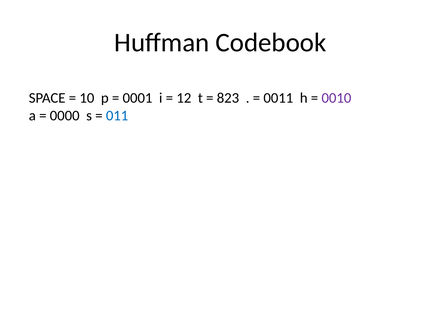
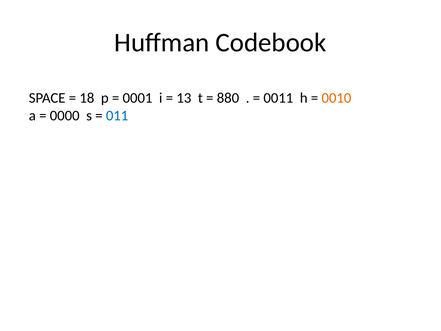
10: 10 -> 18 (87, 98)
12: 12 -> 13 (184, 98)
823: 823 -> 880 (228, 98)
0010 colour: purple -> orange (336, 98)
